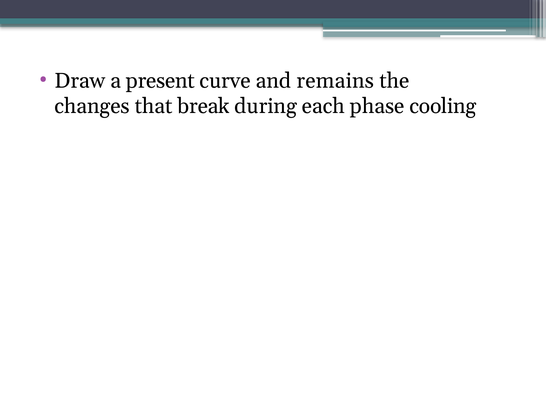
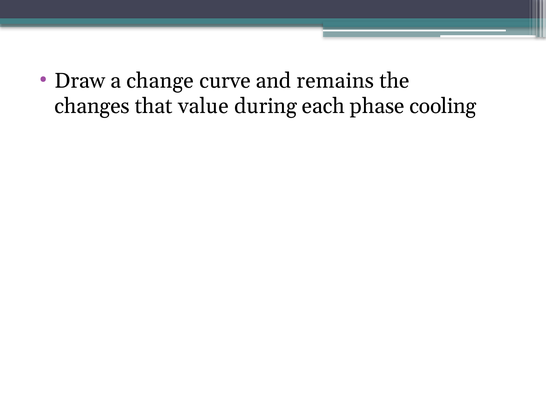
present: present -> change (160, 81)
break: break -> value (203, 106)
